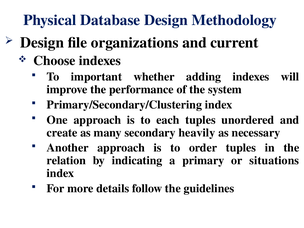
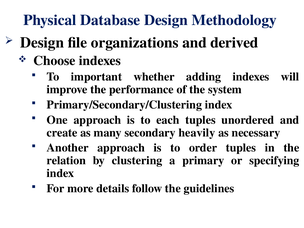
current: current -> derived (234, 43)
indicating: indicating -> clustering (137, 161)
situations: situations -> specifying (274, 161)
